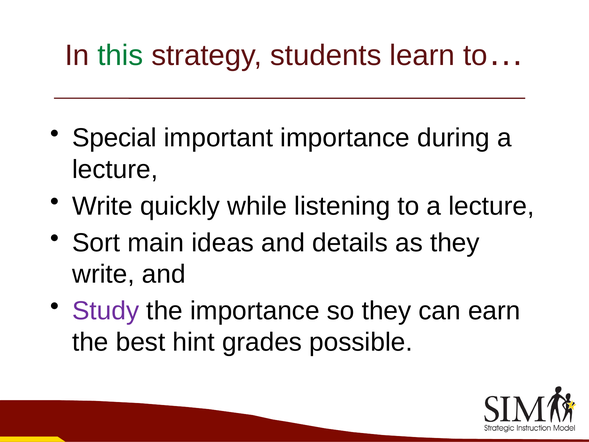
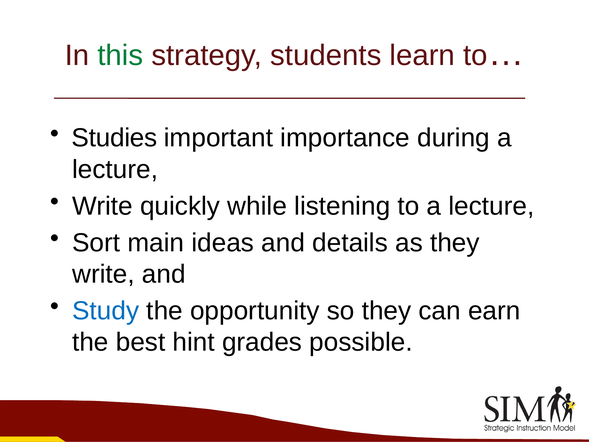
Special: Special -> Studies (114, 138)
Study colour: purple -> blue (106, 311)
the importance: importance -> opportunity (255, 311)
